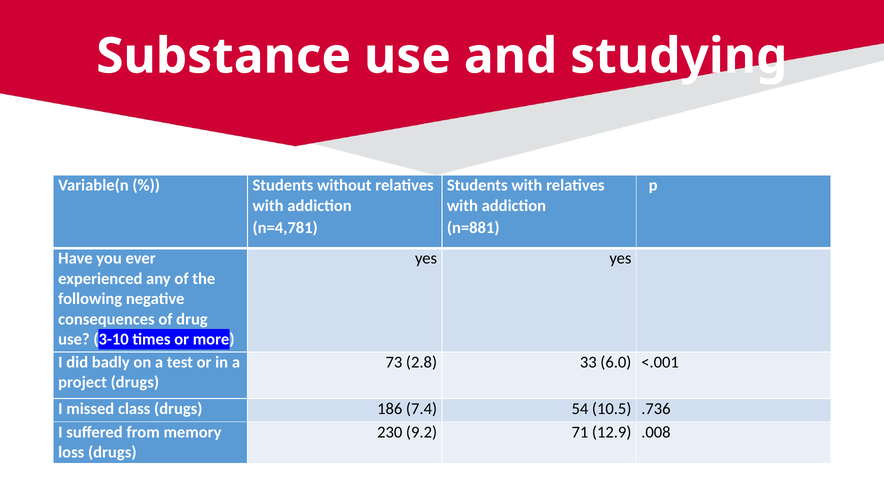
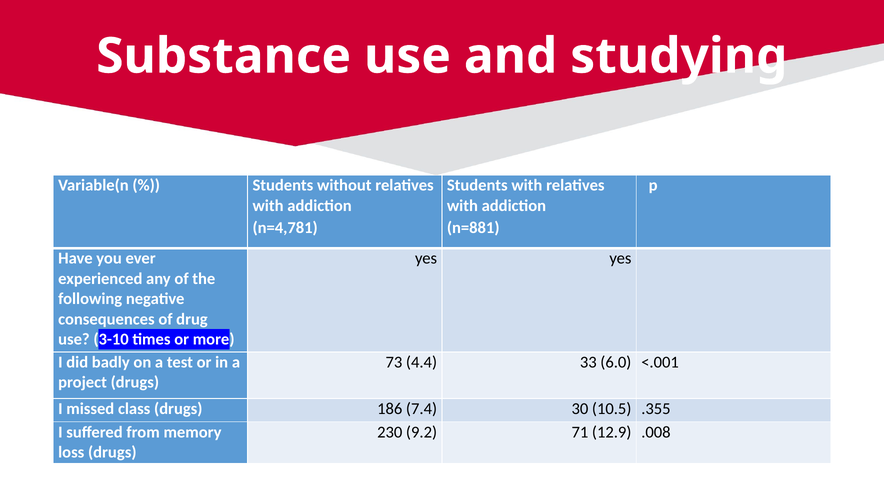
2.8: 2.8 -> 4.4 (421, 362)
54: 54 -> 30 (580, 409)
.736: .736 -> .355 (656, 409)
